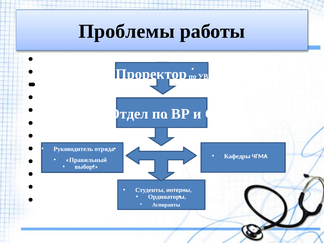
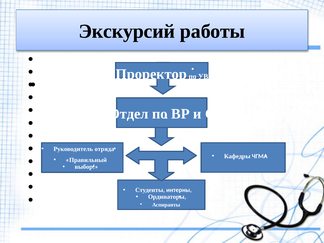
Проблемы: Проблемы -> Экскурсий (127, 31)
